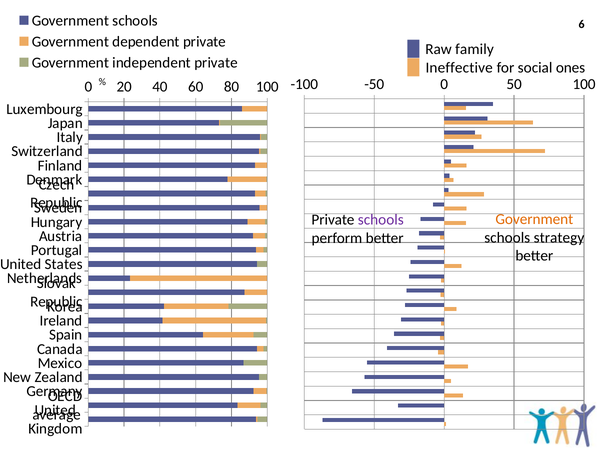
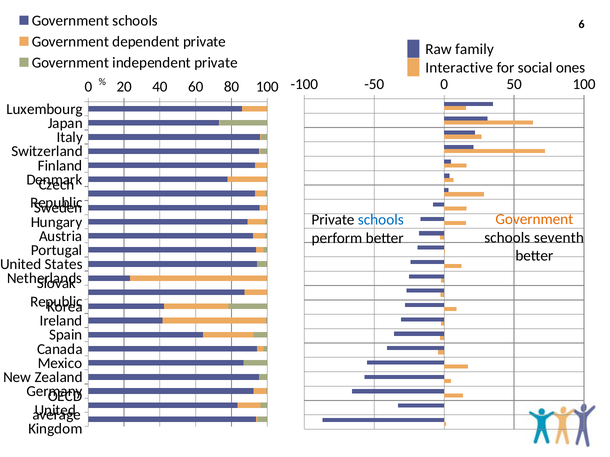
Ineffective: Ineffective -> Interactive (459, 68)
schools colour: purple -> blue (381, 220)
strategy: strategy -> seventh (559, 238)
